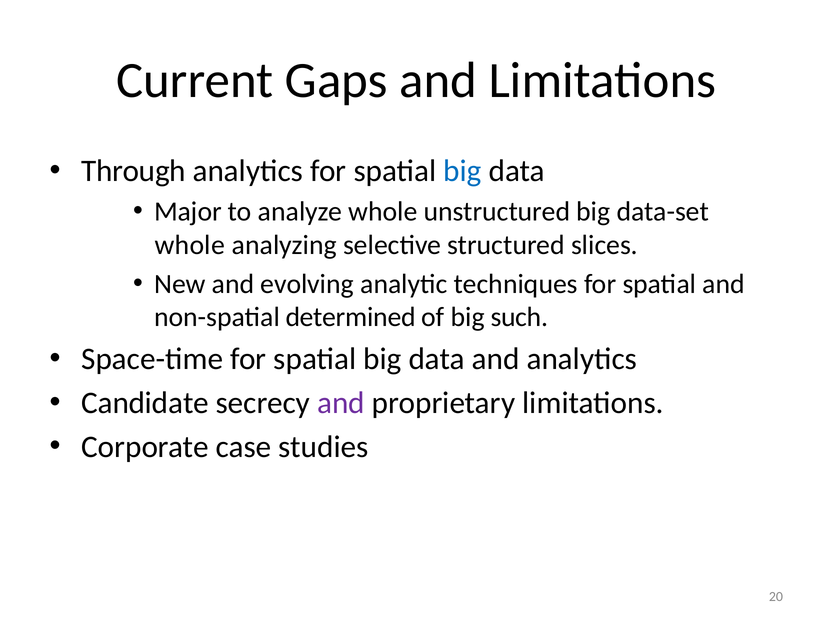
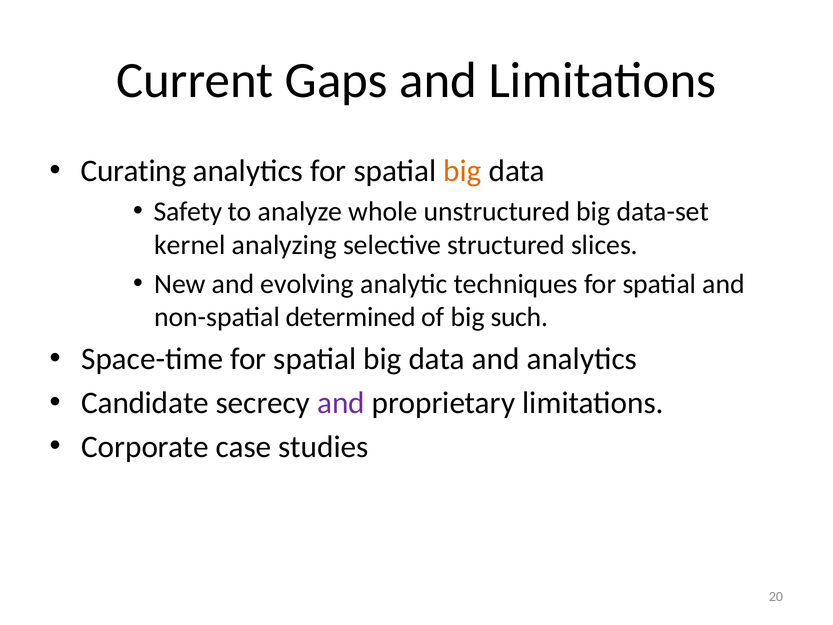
Through: Through -> Curating (134, 171)
big colour: blue -> orange (462, 171)
Major: Major -> Safety (188, 212)
whole: whole -> kernel (190, 245)
